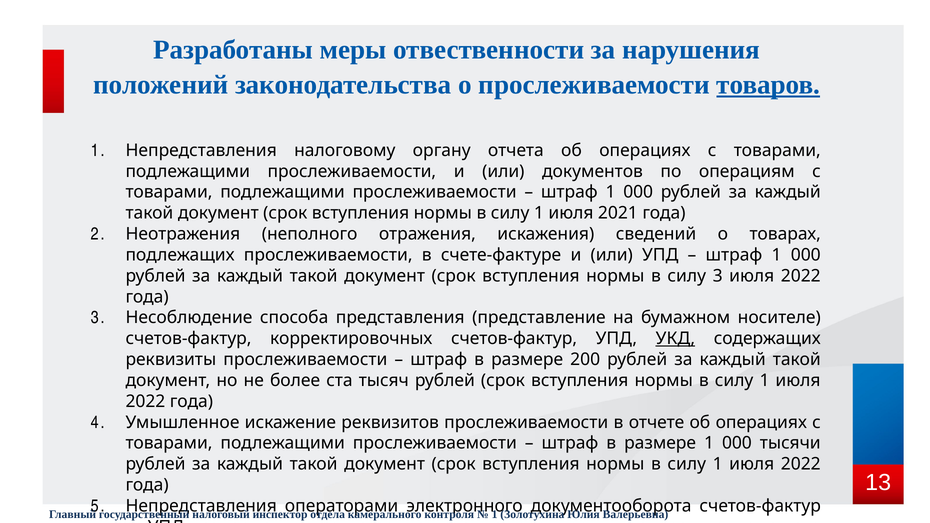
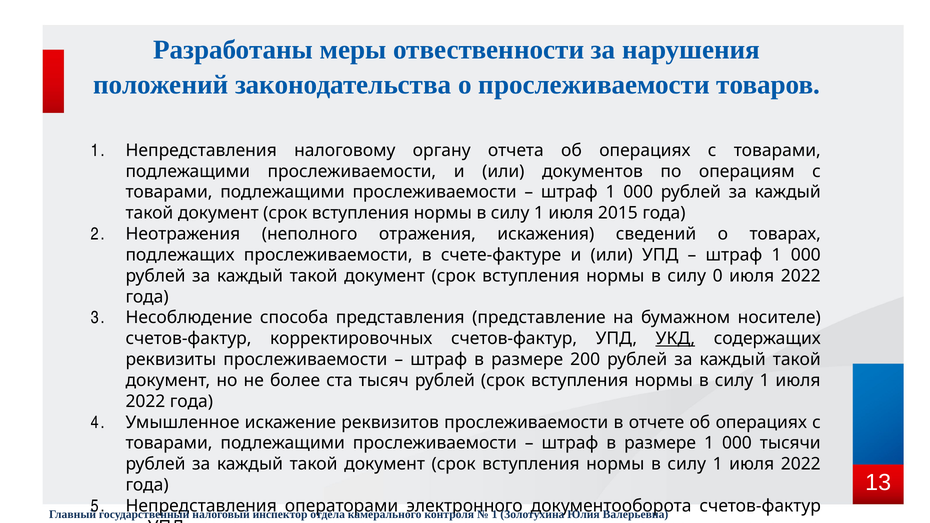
товаров underline: present -> none (768, 85)
2021: 2021 -> 2015 (618, 213)
силу 3: 3 -> 0 (718, 276)
